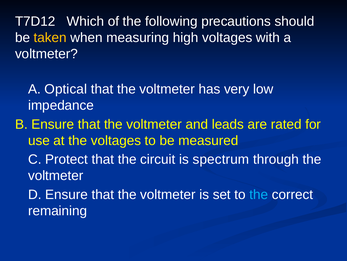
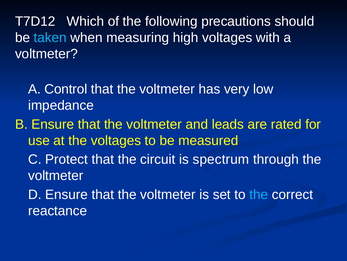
taken colour: yellow -> light blue (50, 38)
Optical: Optical -> Control (66, 89)
remaining: remaining -> reactance (58, 210)
